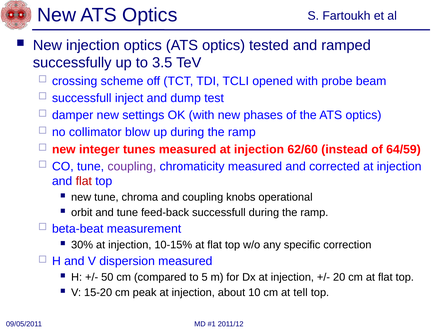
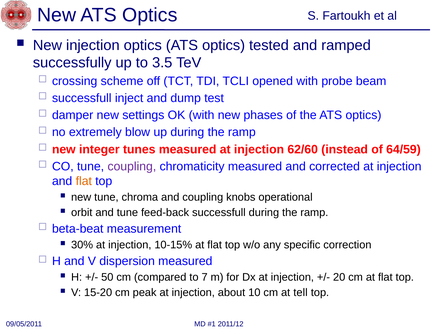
collimator: collimator -> extremely (95, 132)
flat colour: red -> orange (84, 181)
5: 5 -> 7 (205, 277)
